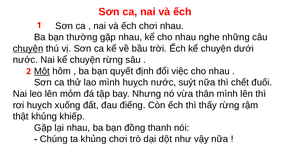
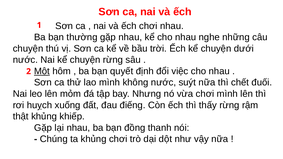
chuyện underline: present -> none (28, 49)
mình huỵch: huỵch -> không (135, 83)
vừa thân: thân -> chơi (205, 94)
